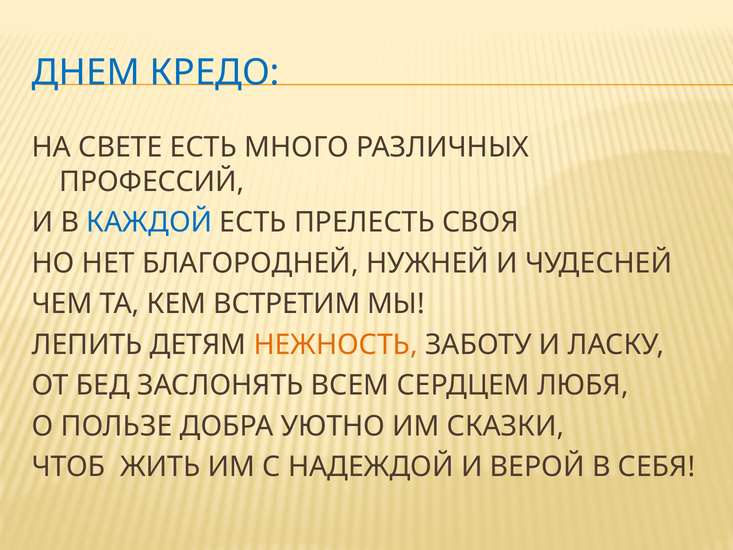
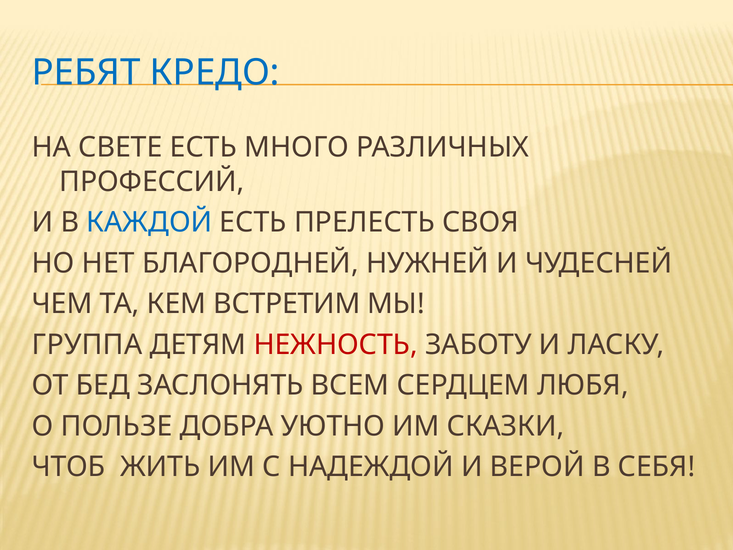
ДНЕМ: ДНЕМ -> РЕБЯТ (86, 73)
ЛЕПИТЬ: ЛЕПИТЬ -> ГРУППА (87, 345)
НЕЖНОСТЬ colour: orange -> red (336, 345)
